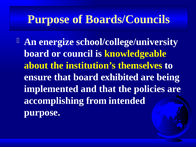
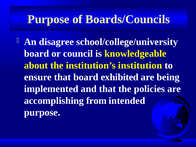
energize: energize -> disagree (56, 42)
themselves: themselves -> institution (140, 65)
